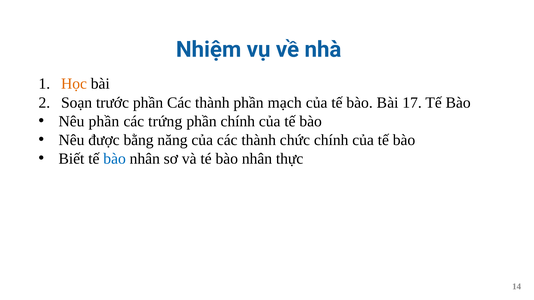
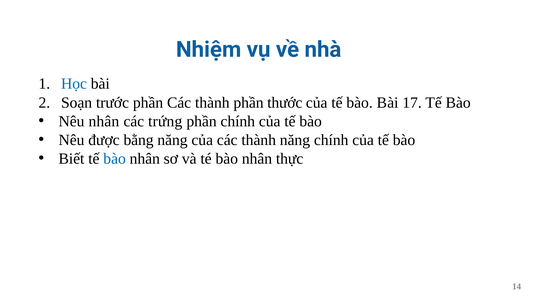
Học colour: orange -> blue (74, 84)
mạch: mạch -> thước (285, 103)
Nêu phần: phần -> nhân (104, 121)
thành chức: chức -> năng (295, 140)
